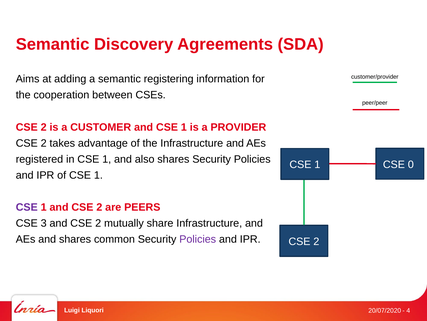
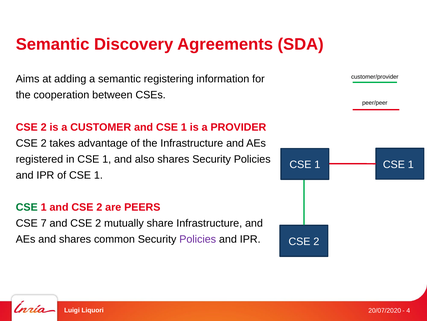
0: 0 -> 1 (411, 164)
CSE colour: purple -> green (27, 207)
3: 3 -> 7 (44, 223)
